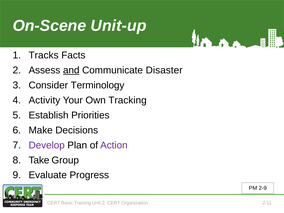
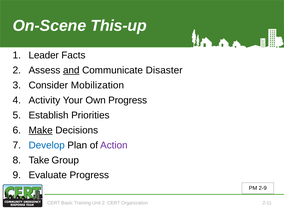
Unit-up: Unit-up -> This-up (119, 26)
Tracks: Tracks -> Leader (44, 55)
Terminology: Terminology -> Mobilization (97, 85)
Own Tracking: Tracking -> Progress (128, 100)
Make underline: none -> present (41, 130)
Develop colour: purple -> blue (47, 145)
